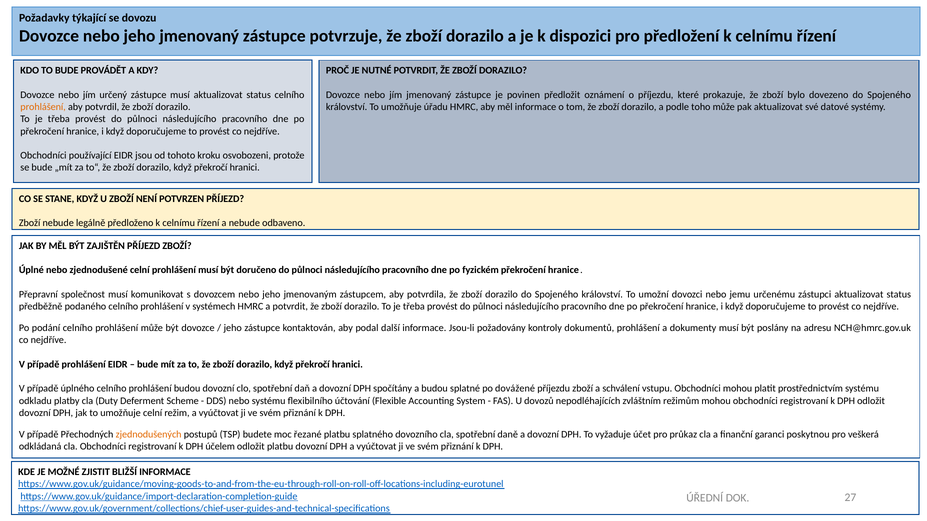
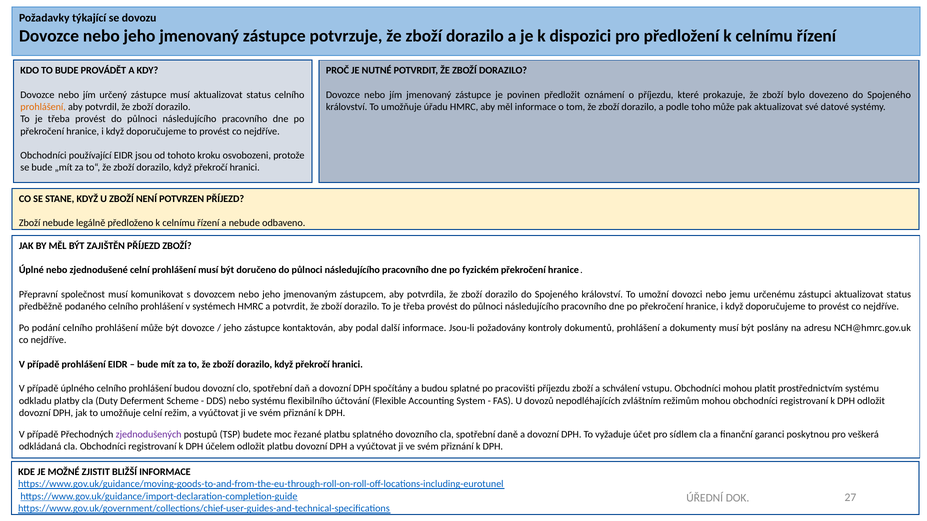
dovážené: dovážené -> pracovišti (515, 389)
zjednodušených colour: orange -> purple (149, 435)
průkaz: průkaz -> sídlem (683, 435)
